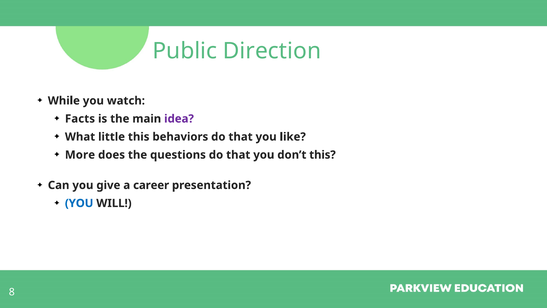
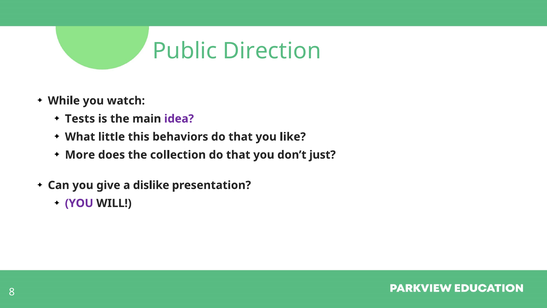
Facts: Facts -> Tests (80, 119)
questions: questions -> collection (178, 155)
don’t this: this -> just (322, 155)
career: career -> dislike (151, 185)
YOU colour: blue -> purple (79, 203)
